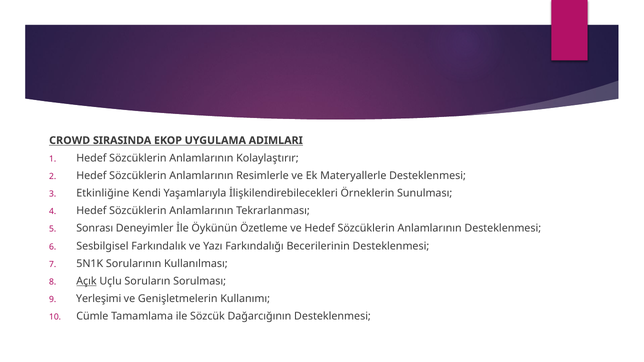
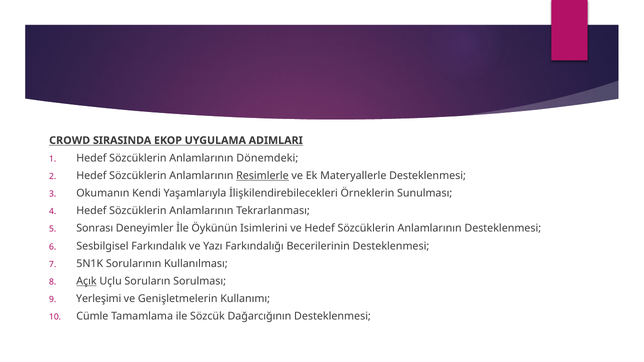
Kolaylaştırır: Kolaylaştırır -> Dönemdeki (267, 158)
Resimlerle underline: none -> present (262, 176)
Etkinliğine: Etkinliğine -> Okumanın (103, 193)
Özetleme: Özetleme -> Isimlerini (264, 229)
